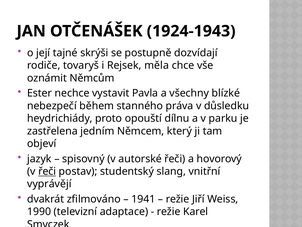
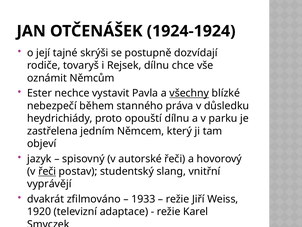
1924-1943: 1924-1943 -> 1924-1924 (191, 31)
Rejsek měla: měla -> dílnu (157, 65)
všechny underline: none -> present (189, 93)
1941: 1941 -> 1933 (143, 199)
1990: 1990 -> 1920 (39, 211)
